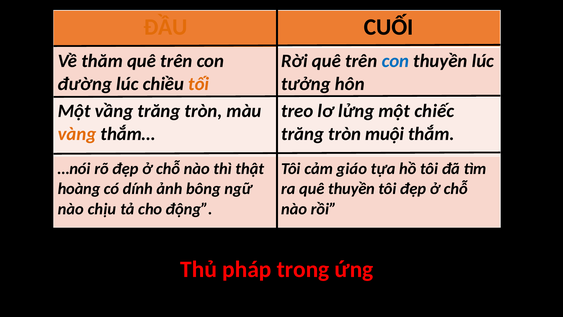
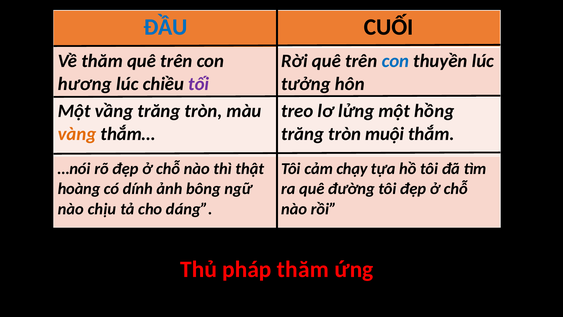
ĐẦU colour: orange -> blue (165, 27)
đường: đường -> hương (85, 84)
tối colour: orange -> purple (199, 84)
chiếc: chiếc -> hồng (434, 111)
giáo: giáo -> chạy (352, 169)
quê thuyền: thuyền -> đường (352, 189)
động: động -> dáng (189, 209)
pháp trong: trong -> thăm (303, 269)
